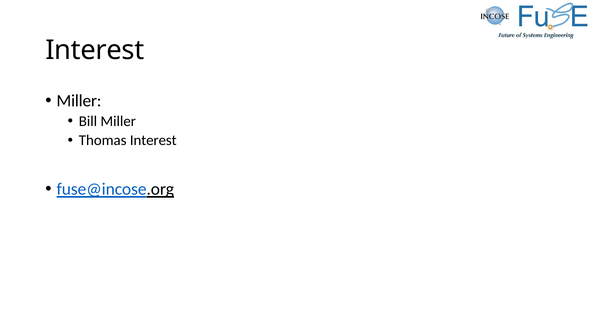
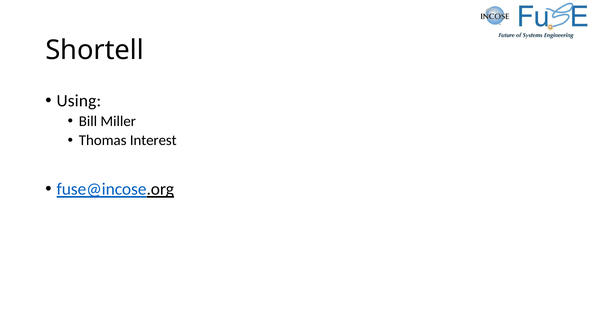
Interest: Interest -> Shortell (95, 50)
Miller: Miller -> Using (79, 101)
